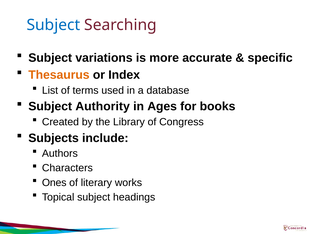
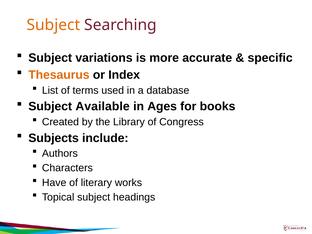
Subject colour: blue -> orange (53, 25)
Authority: Authority -> Available (103, 106)
Ones: Ones -> Have (54, 183)
